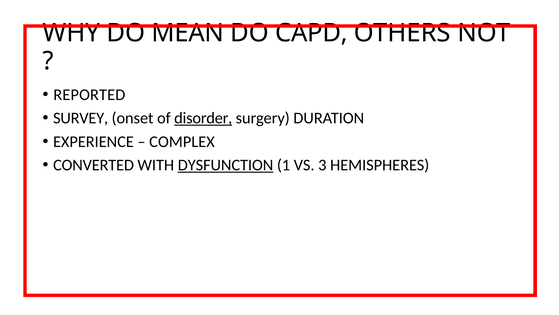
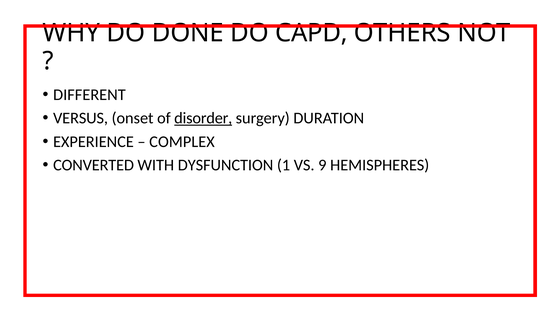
MEAN: MEAN -> DONE (188, 33)
REPORTED: REPORTED -> DIFFERENT (89, 95)
SURVEY: SURVEY -> VERSUS (81, 118)
DYSFUNCTION underline: present -> none (226, 165)
3: 3 -> 9 (322, 165)
